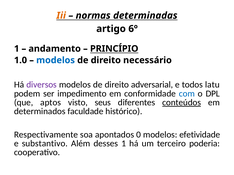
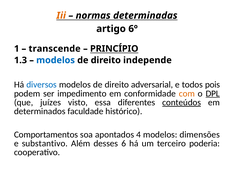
andamento: andamento -> transcende (55, 49)
1.0: 1.0 -> 1.3 (21, 60)
necessário: necessário -> independe (147, 60)
diversos colour: purple -> blue (42, 85)
latu: latu -> pois (212, 85)
com colour: blue -> orange (187, 94)
DPL underline: none -> present (213, 94)
aptos: aptos -> juízes (51, 103)
seus: seus -> essa (103, 103)
Respectivamente: Respectivamente -> Comportamentos (46, 135)
0: 0 -> 4 (139, 135)
efetividade: efetividade -> dimensões (200, 135)
desses 1: 1 -> 6 (124, 144)
